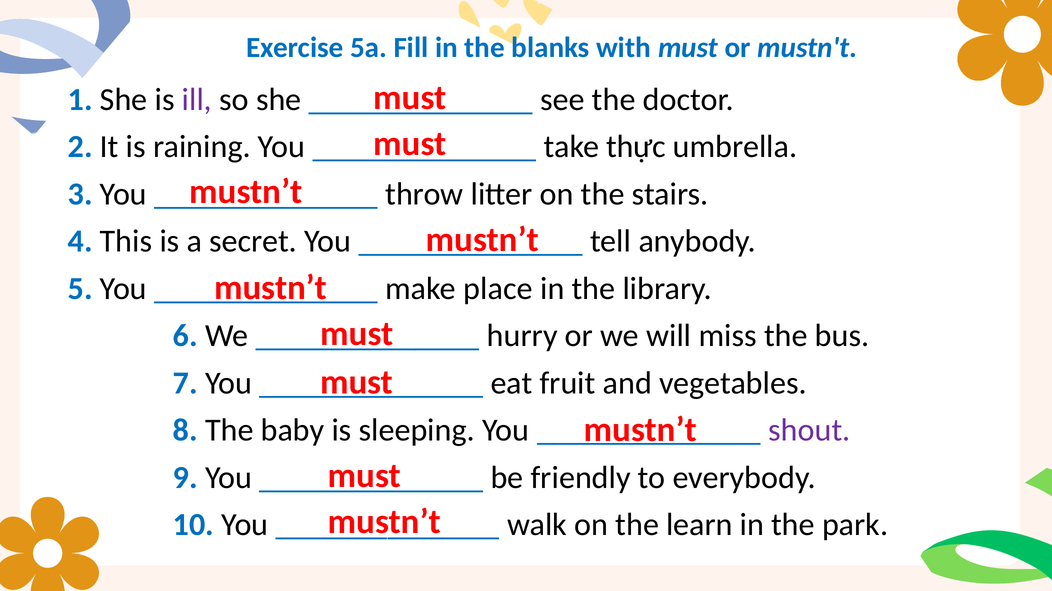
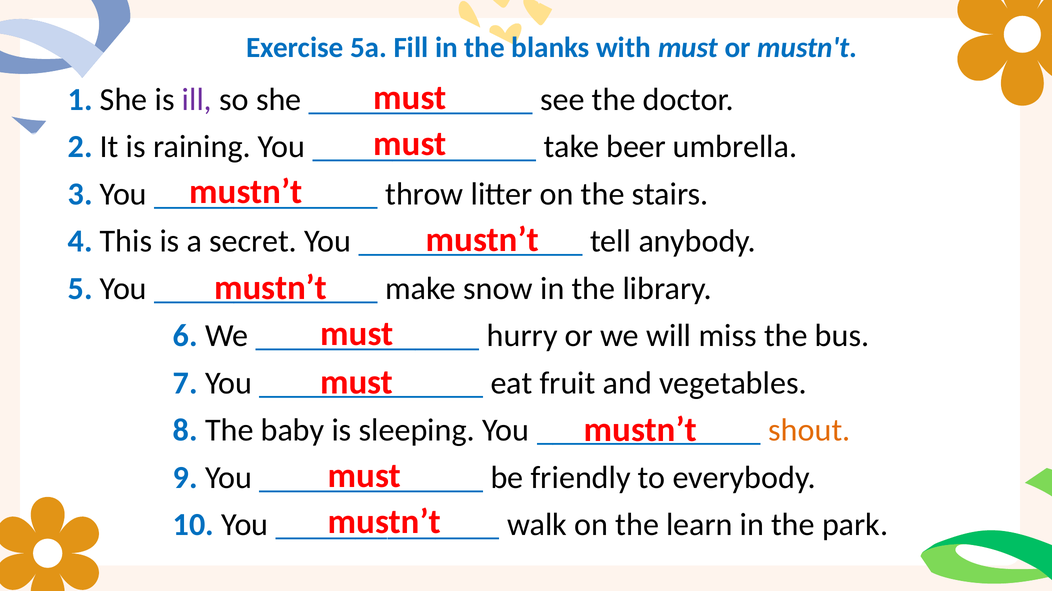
thực: thực -> beer (636, 147)
place: place -> snow (498, 289)
shout colour: purple -> orange (809, 431)
